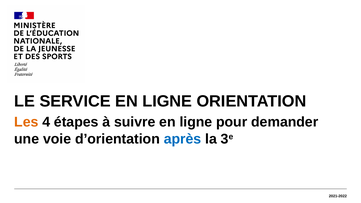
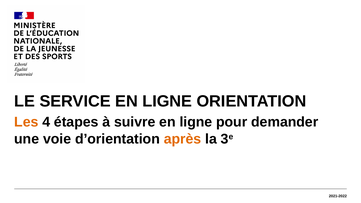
après colour: blue -> orange (182, 139)
